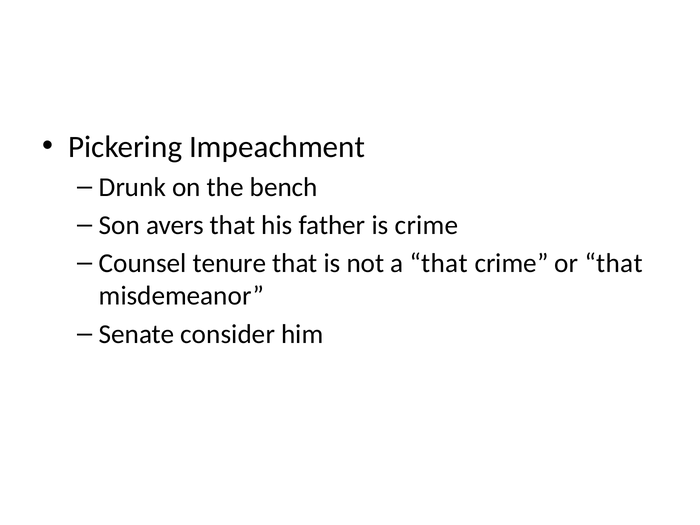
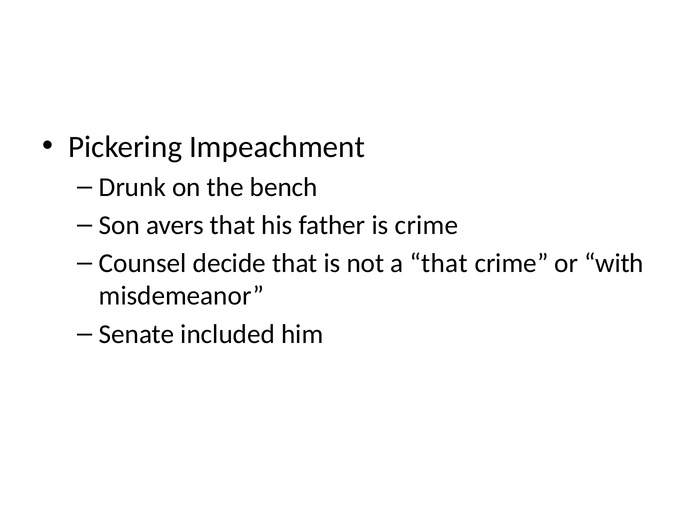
tenure: tenure -> decide (229, 263)
or that: that -> with (614, 263)
consider: consider -> included (228, 334)
